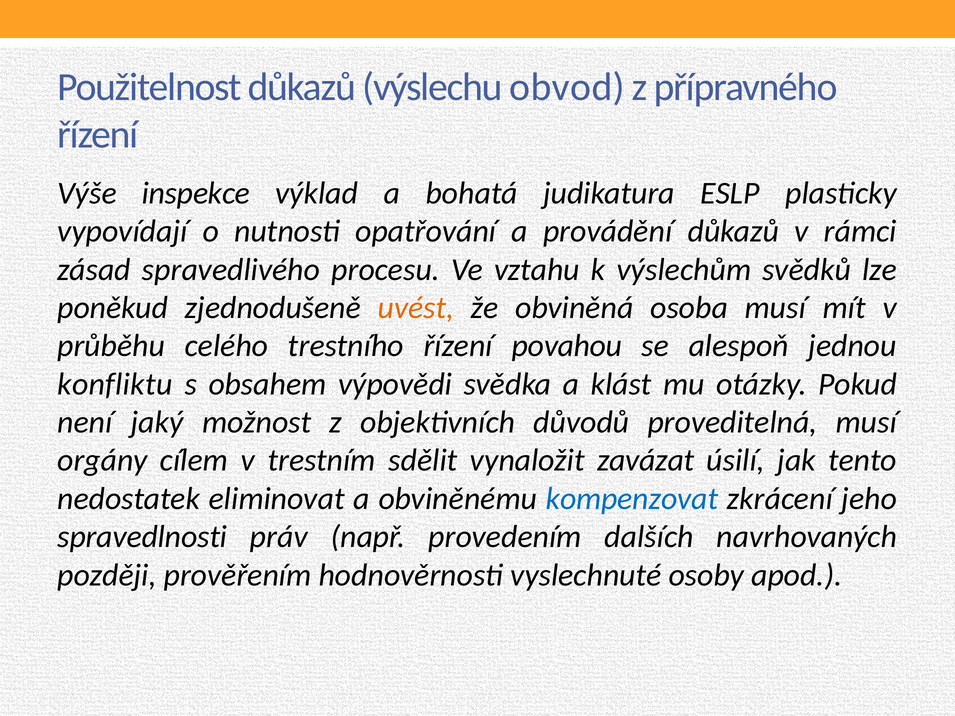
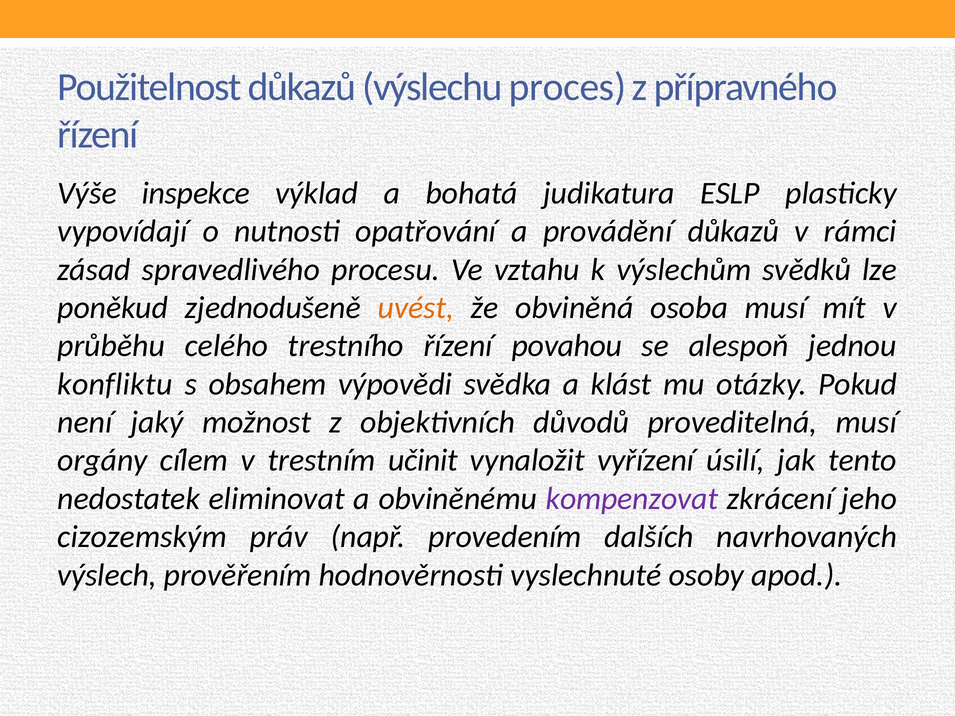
obvod: obvod -> proces (567, 87)
sdělit: sdělit -> učinit (423, 461)
zavázat: zavázat -> vyřízení (646, 461)
kompenzovat colour: blue -> purple (632, 499)
spravedlnosti: spravedlnosti -> cizozemským (142, 537)
později: později -> výslech (107, 575)
